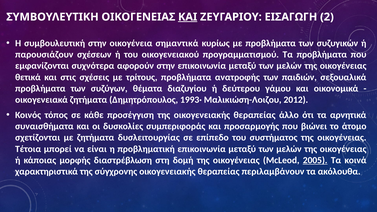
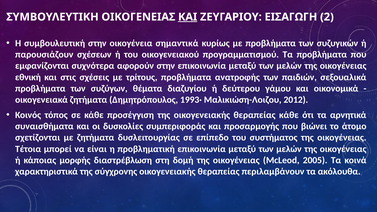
θετικά: θετικά -> εθνική (28, 77)
θεραπείας άλλο: άλλο -> κάθε (289, 115)
2005 underline: present -> none (315, 160)
